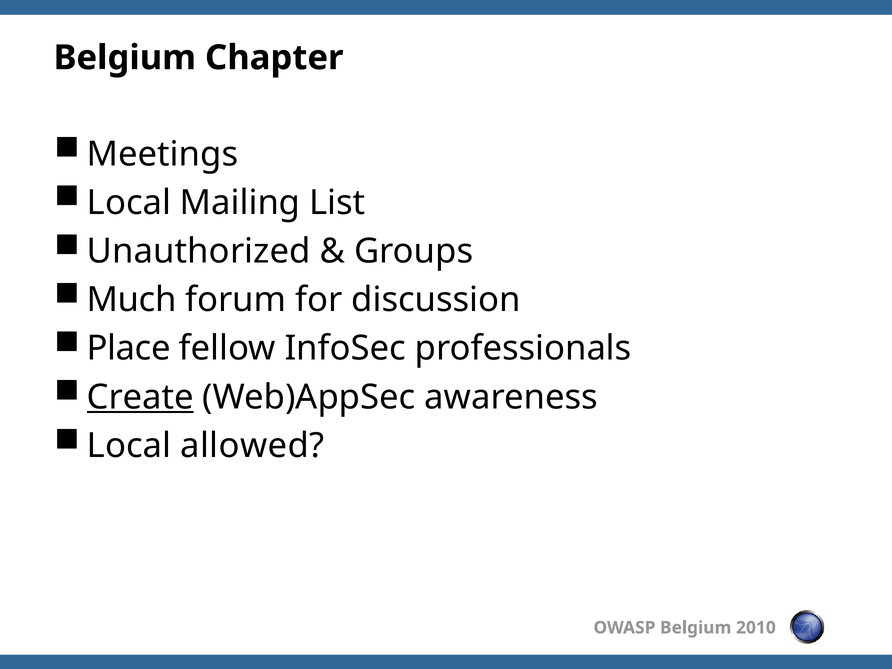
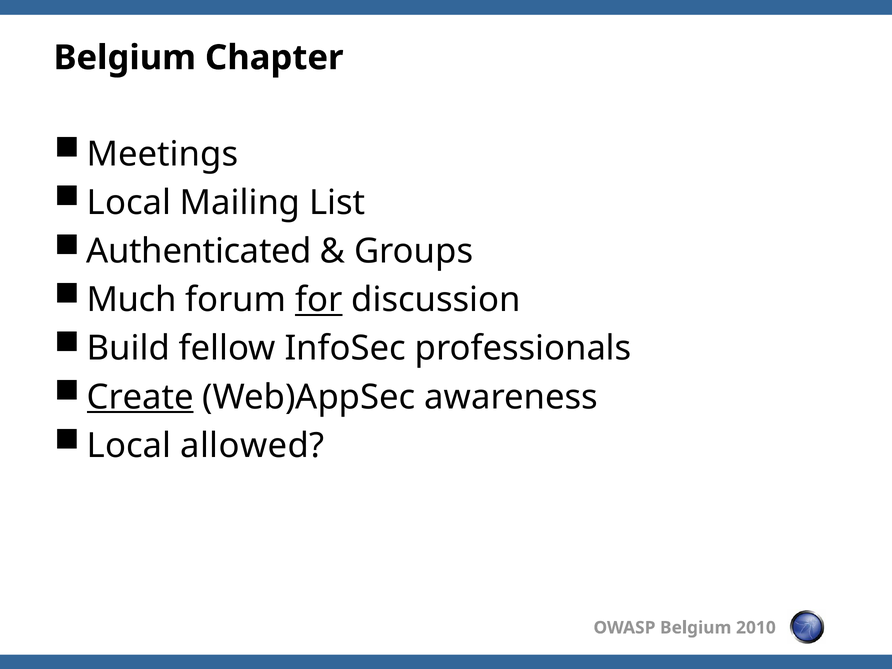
Unauthorized: Unauthorized -> Authenticated (199, 251)
for underline: none -> present (319, 300)
Place: Place -> Build (129, 348)
